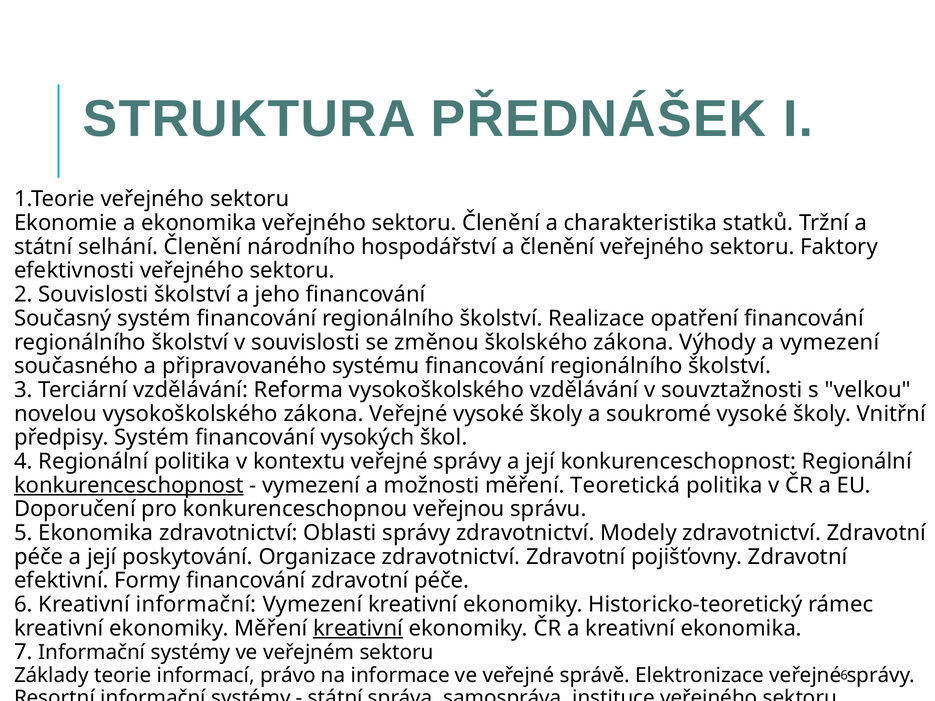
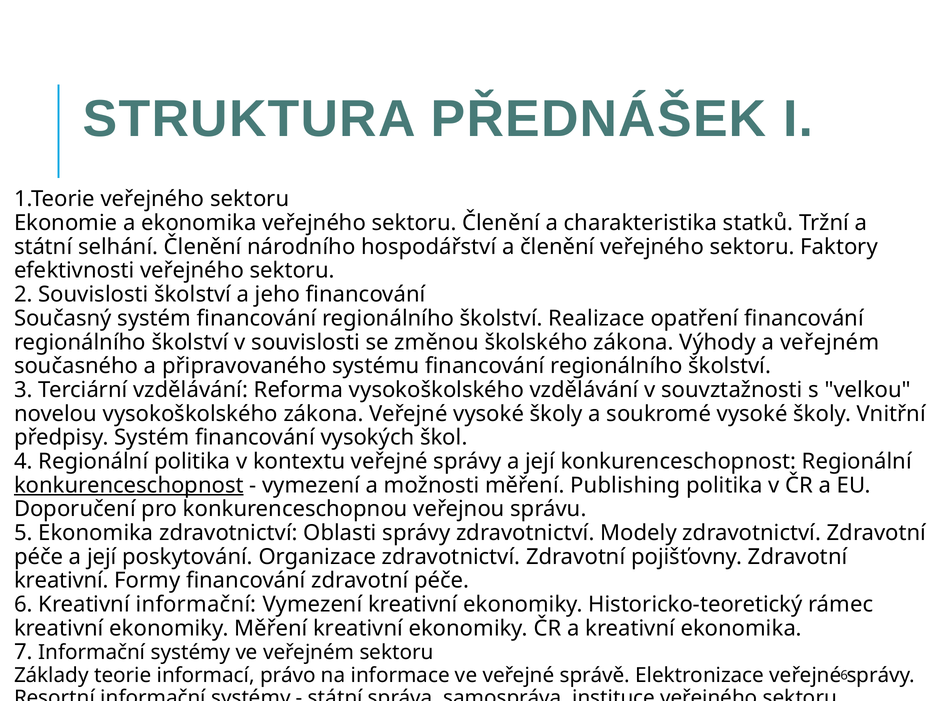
a vymezení: vymezení -> veřejném (830, 342)
Teoretická: Teoretická -> Publishing (625, 485)
efektivní: efektivní -> kreativní (61, 581)
kreativní underline: present -> none (358, 629)
